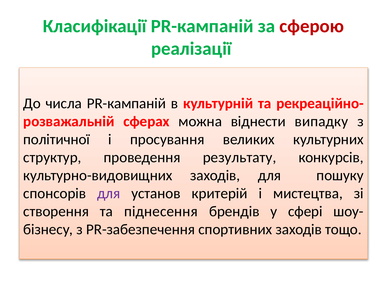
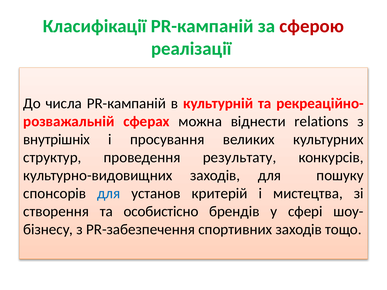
випадку: випадку -> relations (321, 121)
політичної: політичної -> внутрішніх (57, 139)
для colour: purple -> blue (109, 194)
піднесення: піднесення -> особистісно (161, 212)
